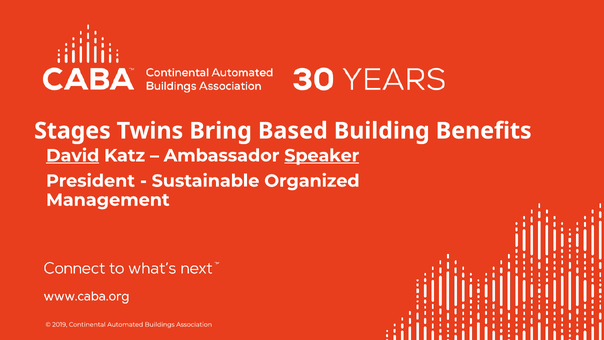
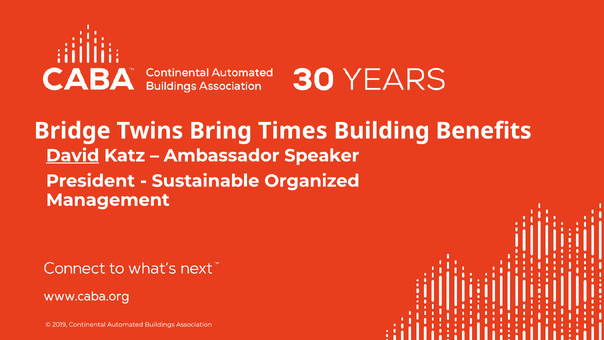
Stages: Stages -> Bridge (72, 131)
Based: Based -> Times (293, 131)
Speaker underline: present -> none (322, 155)
